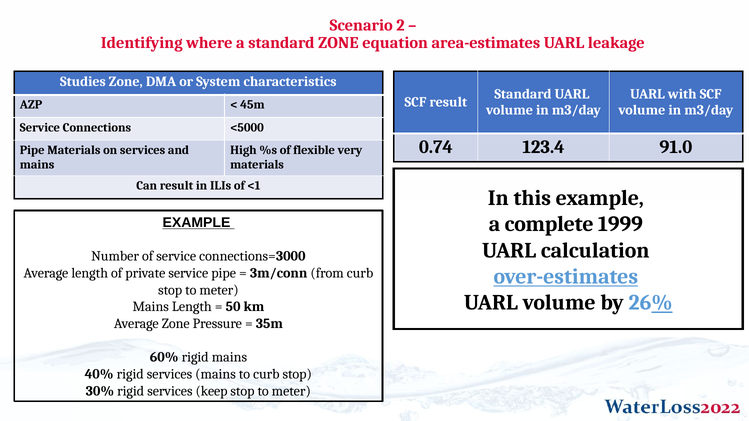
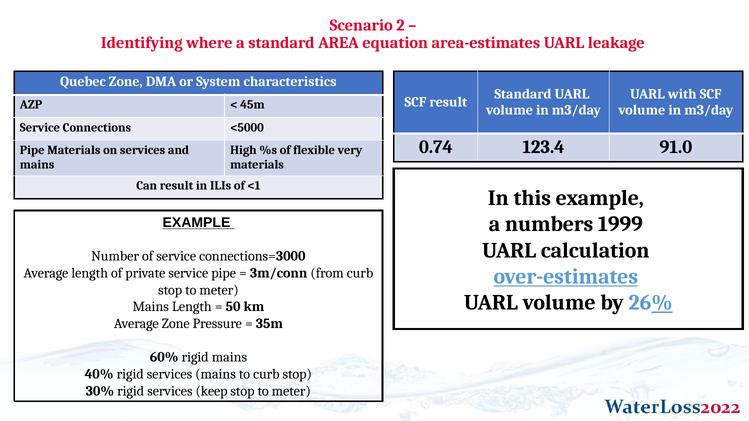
standard ZONE: ZONE -> AREA (338, 43)
Studies: Studies -> Quebec (83, 82)
complete: complete -> numbers (549, 224)
